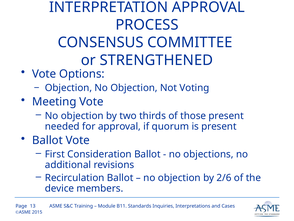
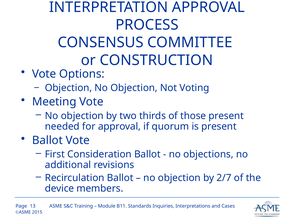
STRENGTHENED: STRENGTHENED -> CONSTRUCTION (156, 60)
2/6: 2/6 -> 2/7 (224, 178)
